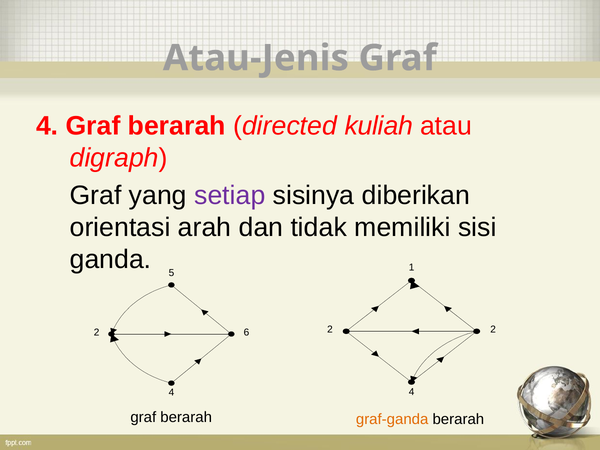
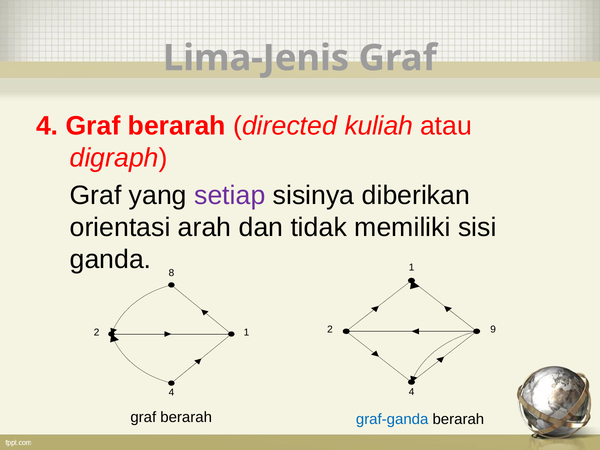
Atau-Jenis: Atau-Jenis -> Lima-Jenis (256, 58)
5: 5 -> 8 (171, 273)
2 2: 2 -> 9 (493, 330)
2 6: 6 -> 1 (246, 333)
graf-ganda colour: orange -> blue (392, 419)
